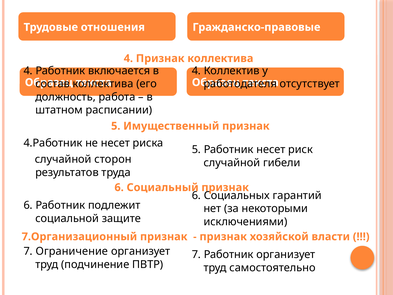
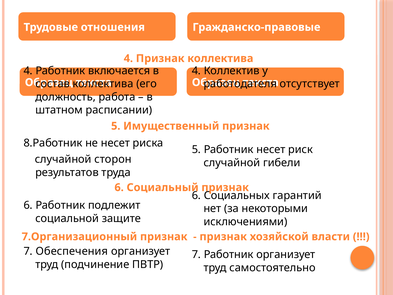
4.Работник: 4.Работник -> 8.Работник (53, 143)
Ограничение: Ограничение -> Обеспечения (72, 251)
